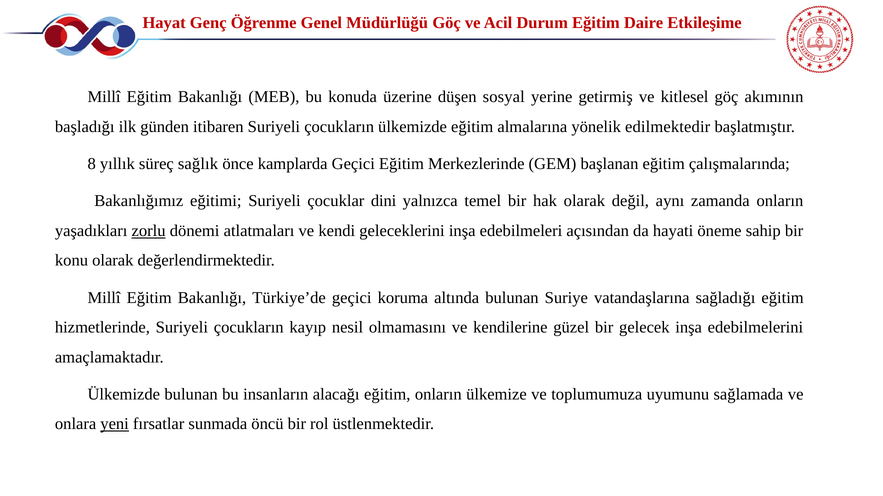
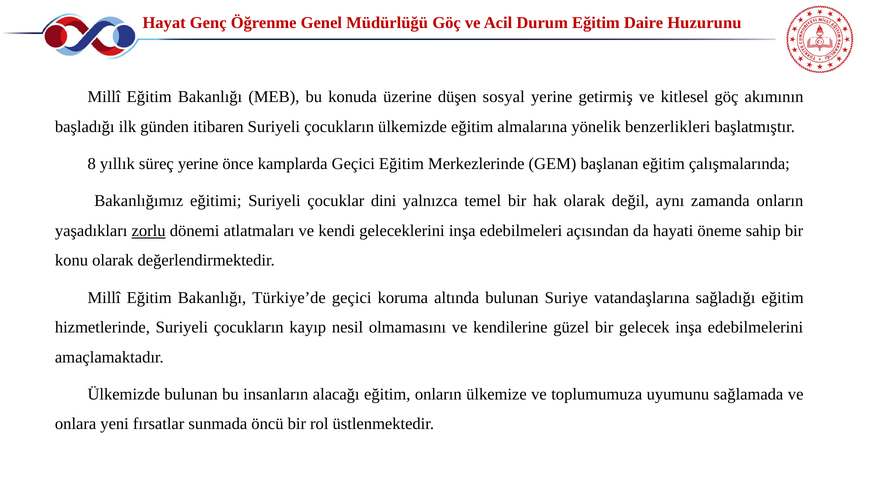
Etkileşime: Etkileşime -> Huzurunu (704, 23)
edilmektedir: edilmektedir -> benzerlikleri (668, 127)
süreç sağlık: sağlık -> yerine (198, 164)
yeni underline: present -> none (115, 425)
